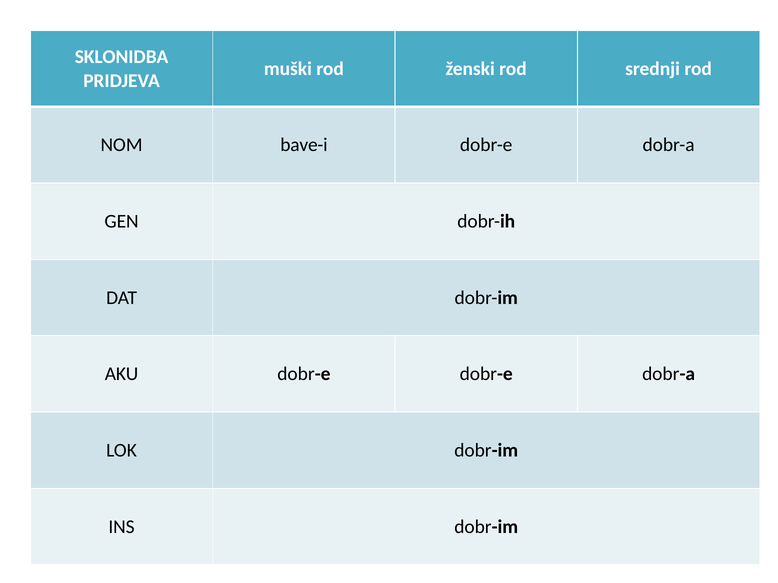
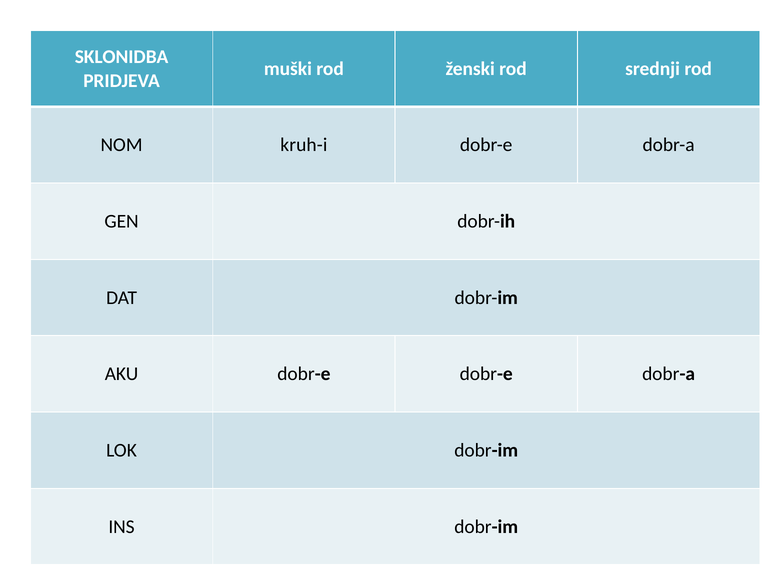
bave-i: bave-i -> kruh-i (304, 145)
